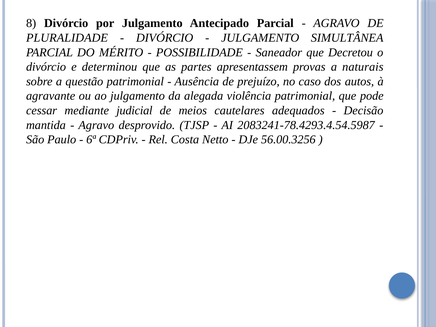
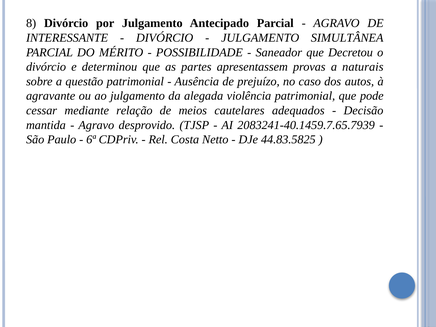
PLURALIDADE: PLURALIDADE -> INTERESSANTE (67, 38)
judicial: judicial -> relação (134, 111)
2083241-78.4293.4.54.5987: 2083241-78.4293.4.54.5987 -> 2083241-40.1459.7.65.7939 (306, 125)
56.00.3256: 56.00.3256 -> 44.83.5825 (288, 140)
